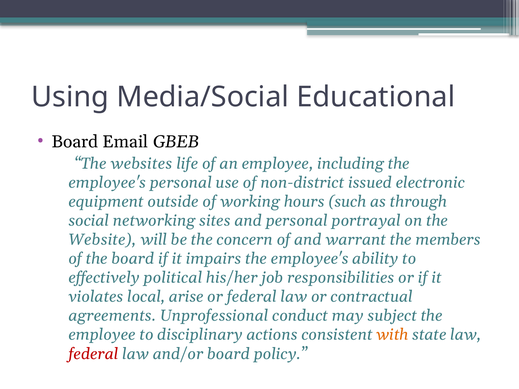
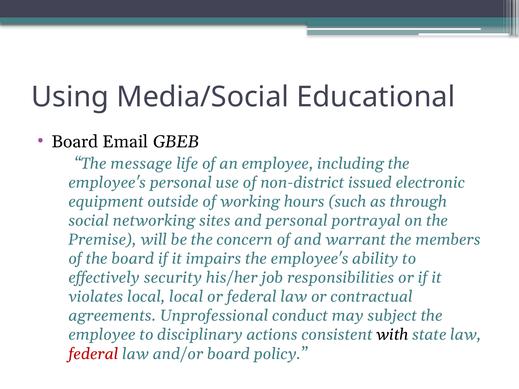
websites: websites -> message (141, 164)
Website: Website -> Premise (102, 240)
political: political -> security (173, 278)
local arise: arise -> local (186, 297)
with colour: orange -> black (392, 335)
